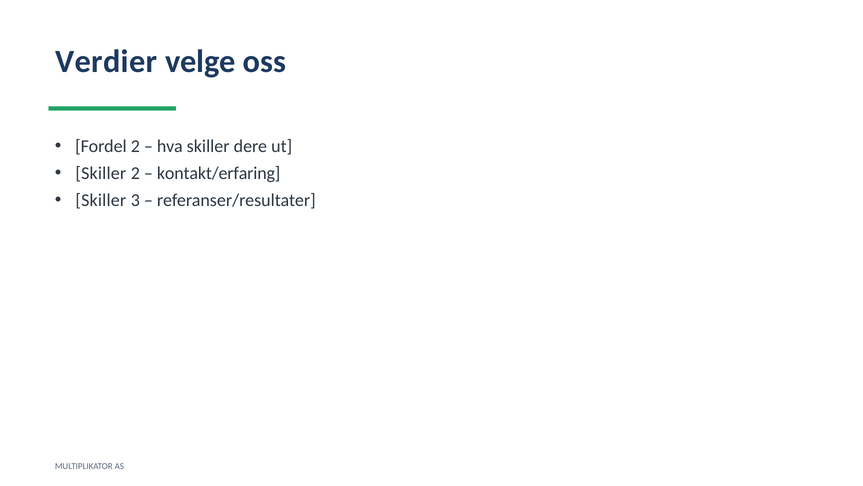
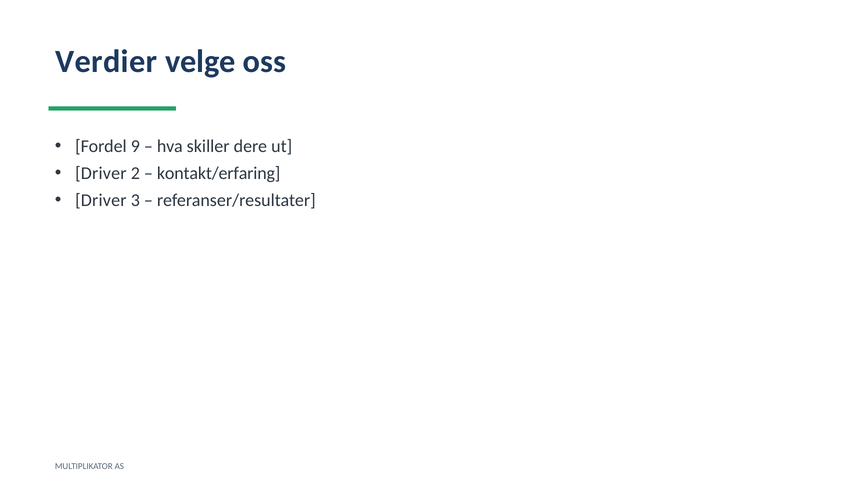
Fordel 2: 2 -> 9 (135, 146)
Skiller: Skiller -> Driver (101, 173)
Skiller: Skiller -> Driver (101, 200)
